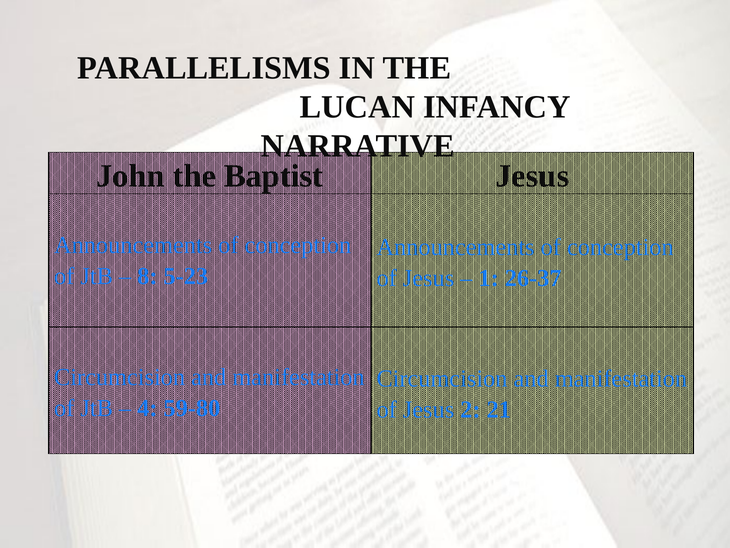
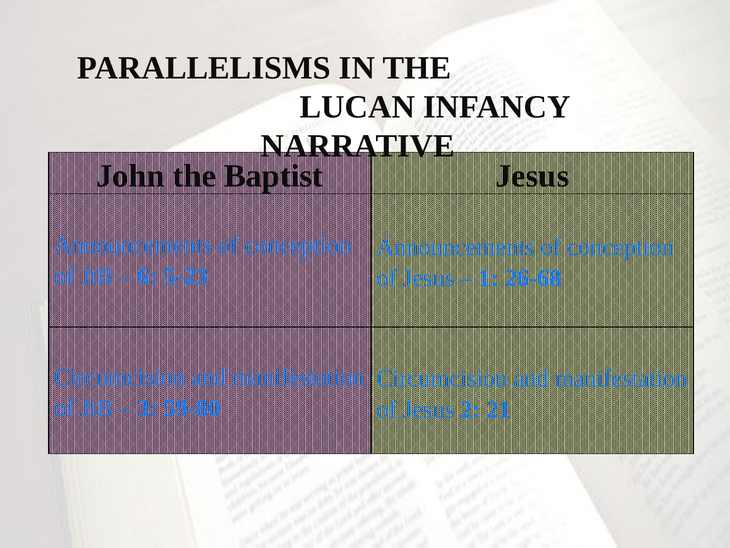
8: 8 -> 6 (147, 276)
26-37: 26-37 -> 26-68 (533, 278)
4: 4 -> 3 (147, 408)
